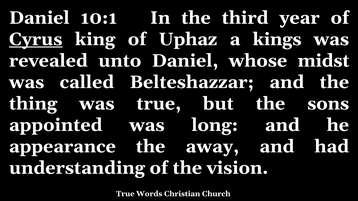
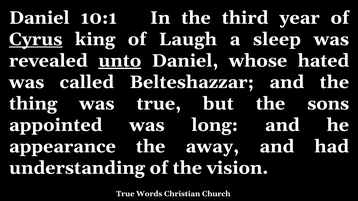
Uphaz: Uphaz -> Laugh (188, 39)
kings: kings -> sleep (277, 39)
unto underline: none -> present (120, 61)
midst: midst -> hated (323, 61)
